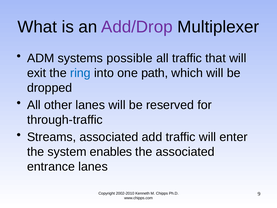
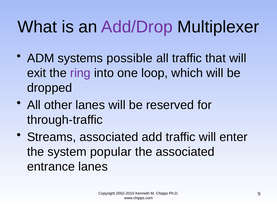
ring colour: blue -> purple (80, 73)
path: path -> loop (155, 73)
enables: enables -> popular (111, 152)
